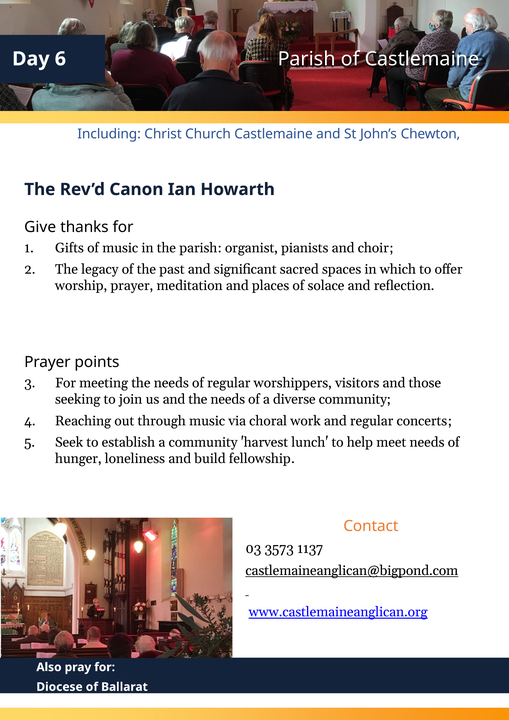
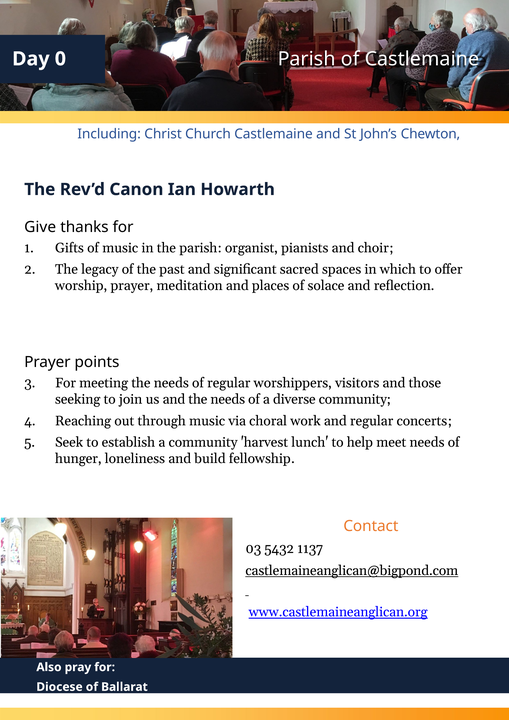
6: 6 -> 0 (60, 59)
3573: 3573 -> 5432 (279, 549)
